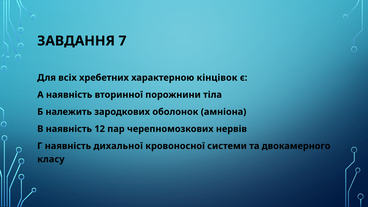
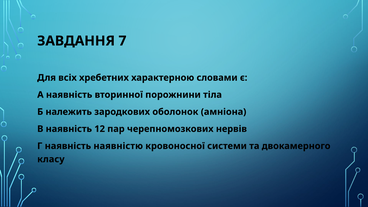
кінцівок: кінцівок -> словами (217, 78)
дихальної: дихальної -> наявністю (118, 146)
